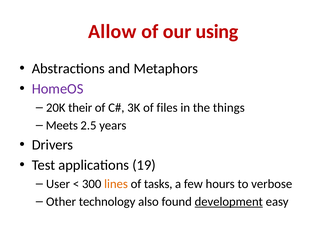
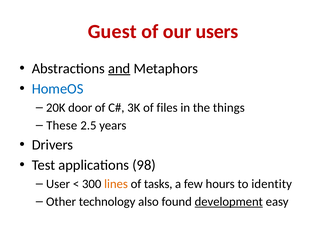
Allow: Allow -> Guest (112, 32)
using: using -> users (217, 32)
and underline: none -> present (119, 68)
HomeOS colour: purple -> blue (58, 89)
their: their -> door (80, 107)
Meets: Meets -> These (62, 125)
19: 19 -> 98 (144, 165)
verbose: verbose -> identity (272, 183)
